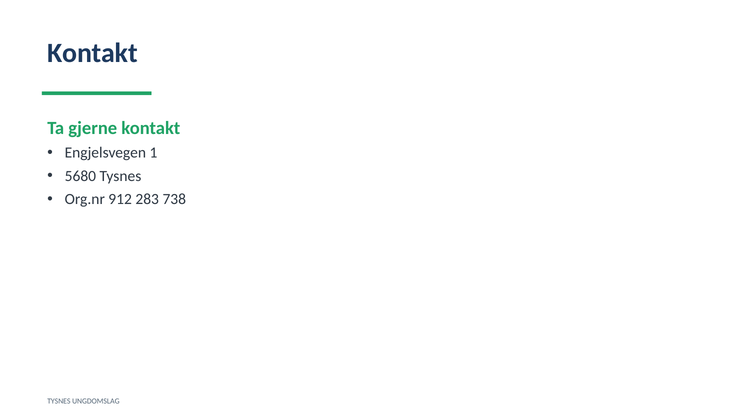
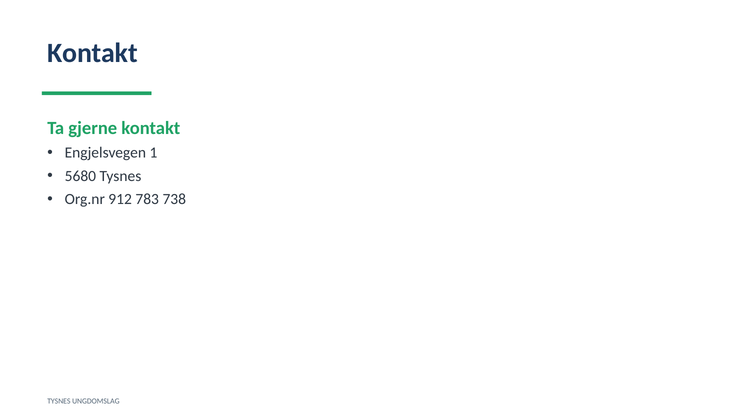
283: 283 -> 783 (147, 199)
